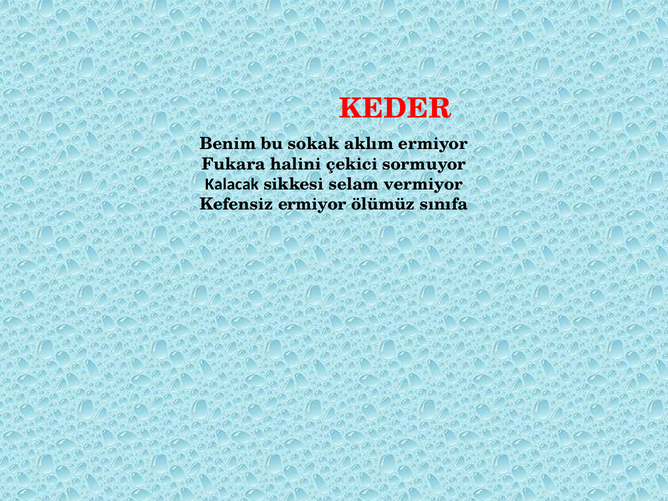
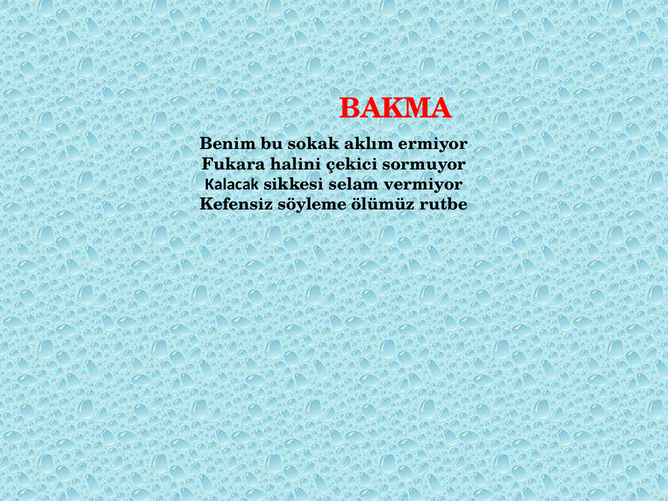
KEDER: KEDER -> BAKMA (396, 108)
Kefensiz ermiyor: ermiyor -> söyleme (312, 204)
sınıfa: sınıfa -> rutbe (444, 204)
